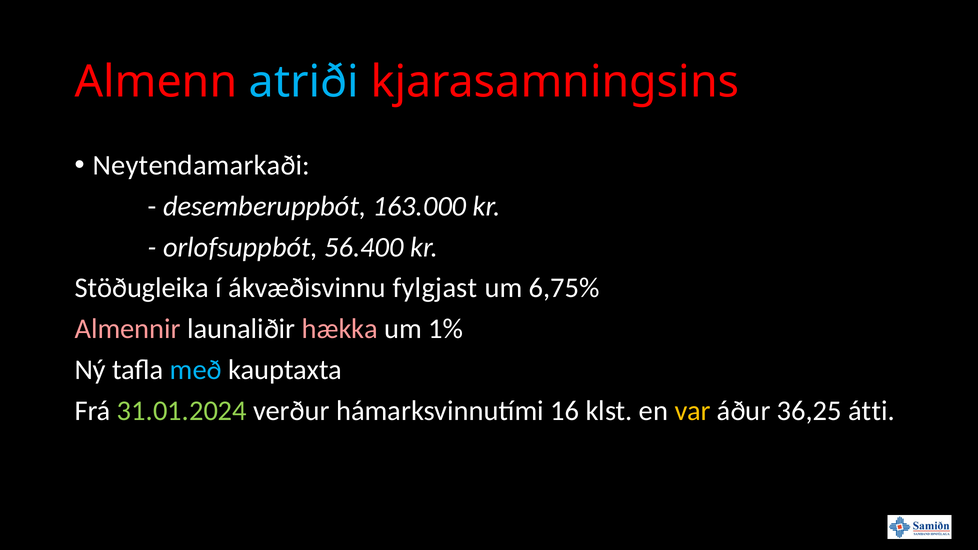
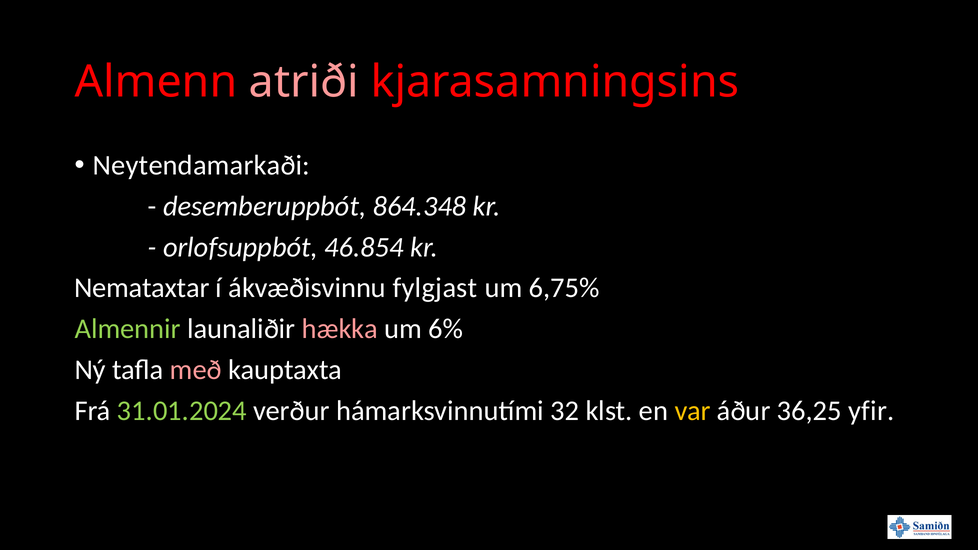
atriði colour: light blue -> pink (304, 82)
163.000: 163.000 -> 864.348 (420, 206)
56.400: 56.400 -> 46.854 (364, 247)
Stöðugleika: Stöðugleika -> Nemataxtar (142, 288)
Almennir colour: pink -> light green (128, 329)
1%: 1% -> 6% (446, 329)
með colour: light blue -> pink (196, 370)
16: 16 -> 32 (565, 411)
átti: átti -> yfir (871, 411)
